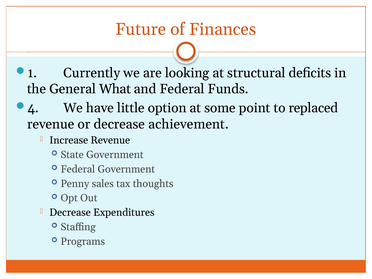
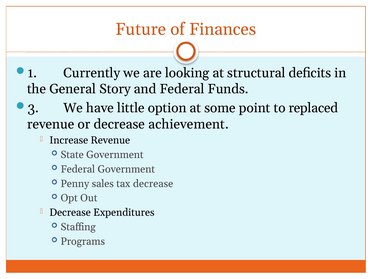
What: What -> Story (115, 89)
4: 4 -> 3 (33, 108)
tax thoughts: thoughts -> decrease (153, 184)
